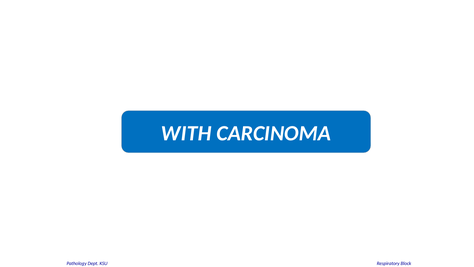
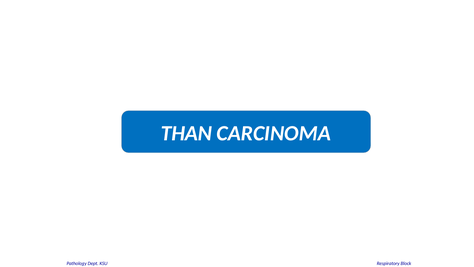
WITH: WITH -> THAN (186, 133)
